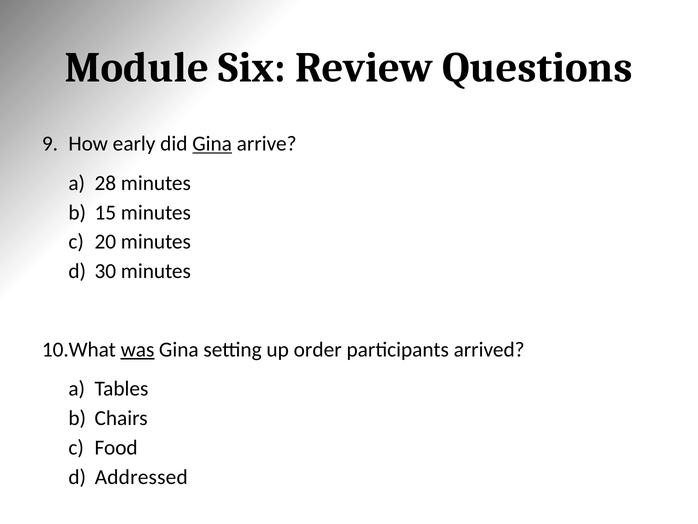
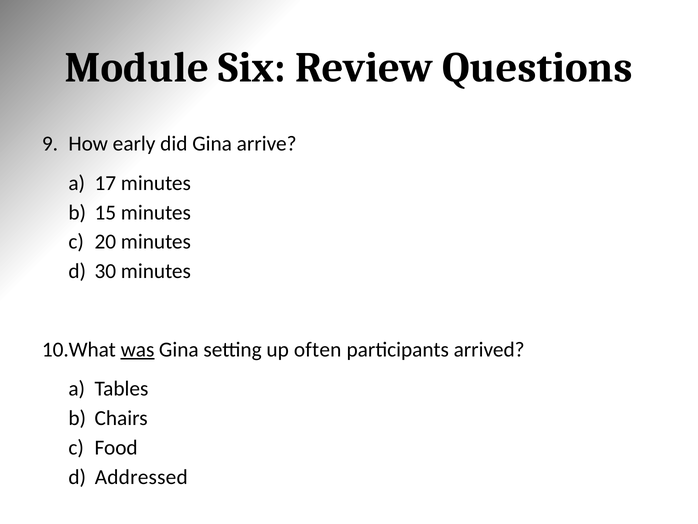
Gina underline: present -> none (212, 144)
28: 28 -> 17 (105, 183)
order: order -> often (318, 349)
